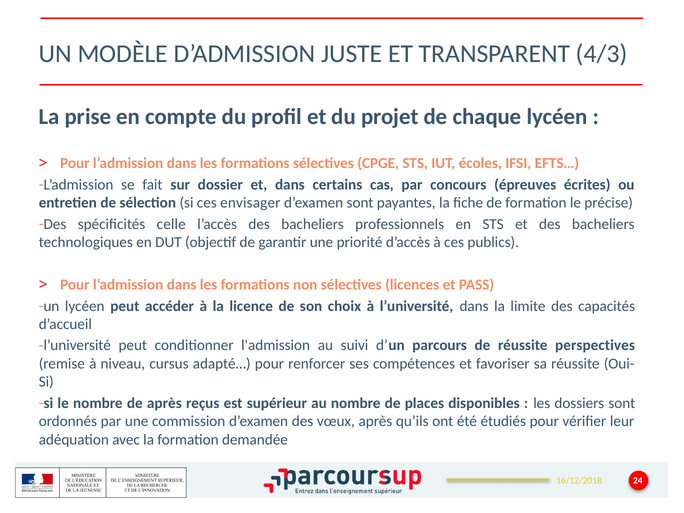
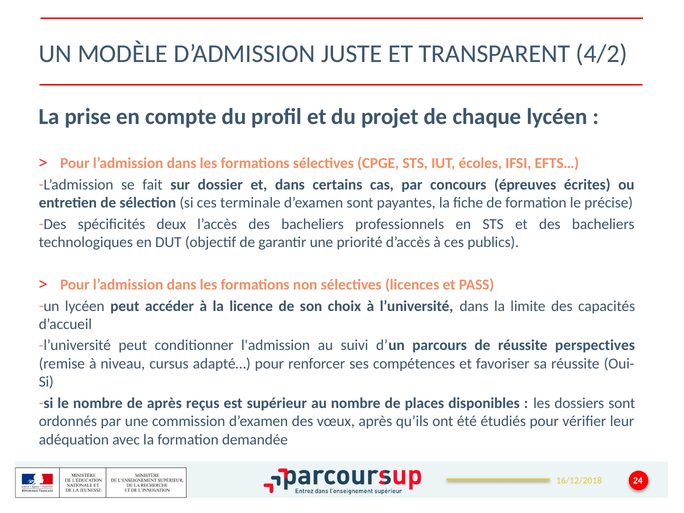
4/3: 4/3 -> 4/2 (602, 54)
envisager: envisager -> terminale (250, 203)
celle: celle -> deux (171, 224)
